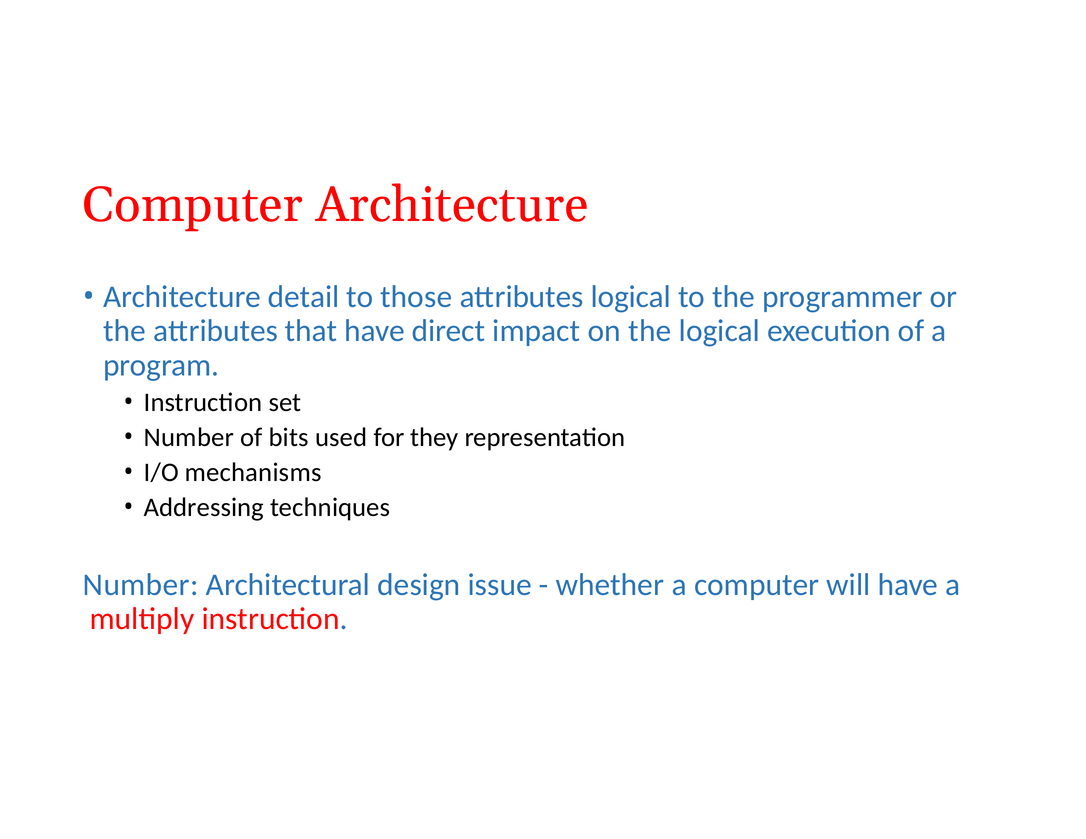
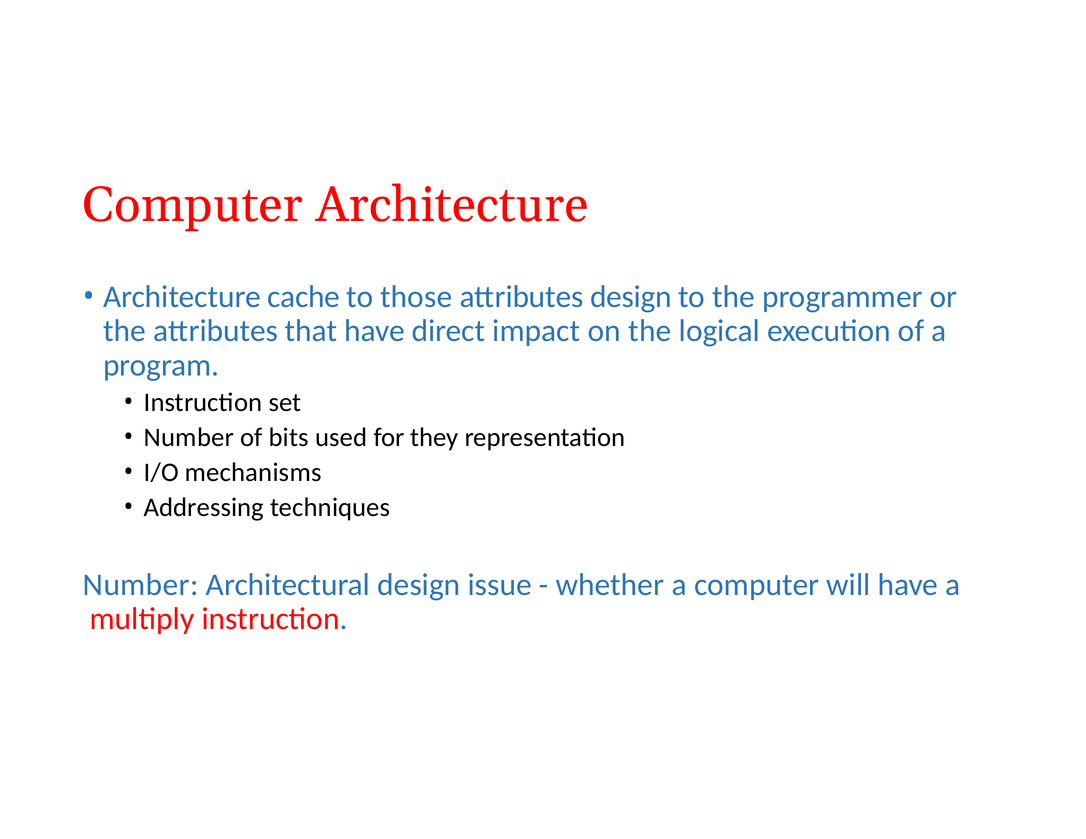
detail: detail -> cache (304, 297)
attributes logical: logical -> design (631, 297)
